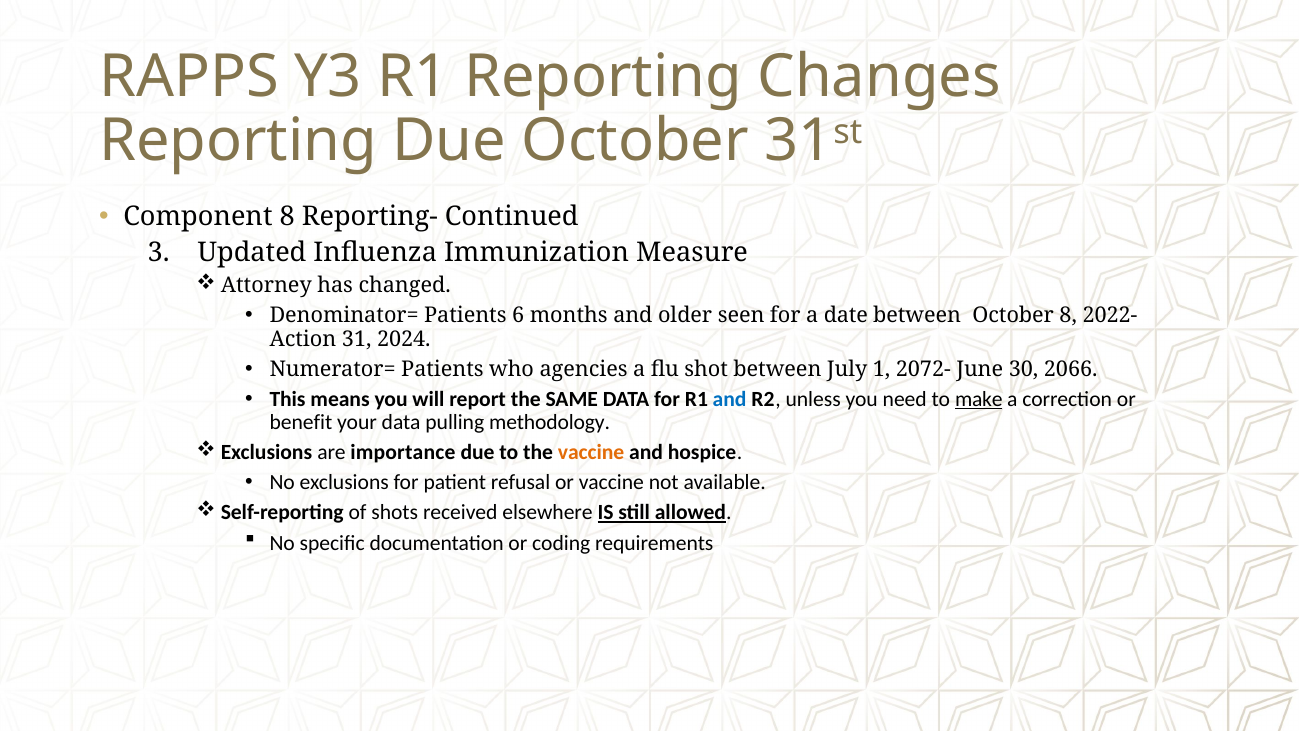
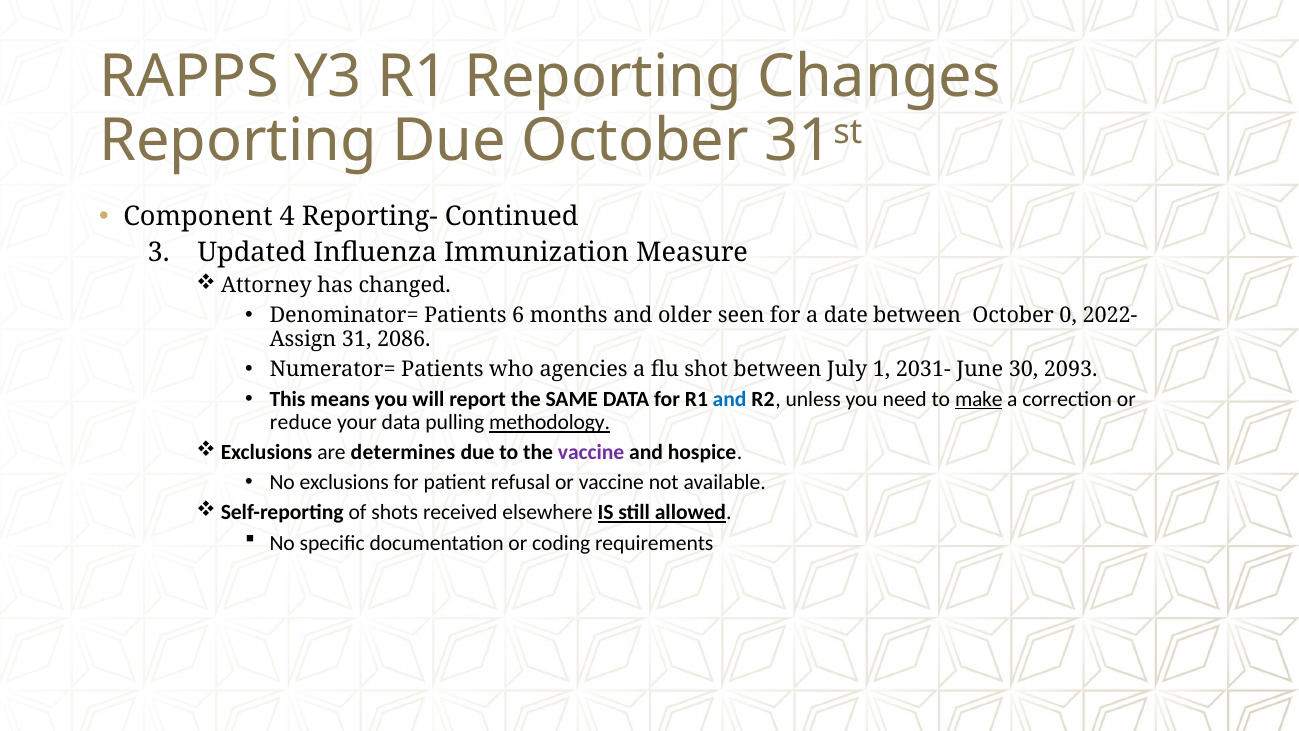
Component 8: 8 -> 4 (287, 216)
October 8: 8 -> 0 (1068, 316)
Action: Action -> Assign (303, 339)
2024: 2024 -> 2086 (404, 339)
2072-: 2072- -> 2031- (923, 369)
2066: 2066 -> 2093 (1071, 369)
benefit: benefit -> reduce (301, 422)
methodology underline: none -> present (550, 422)
importance: importance -> determines (403, 452)
vaccine colour: orange -> purple (591, 452)
